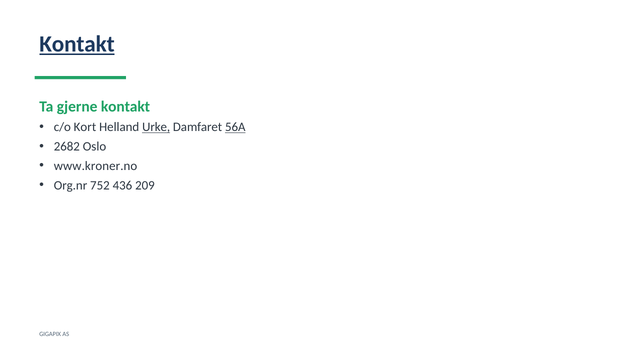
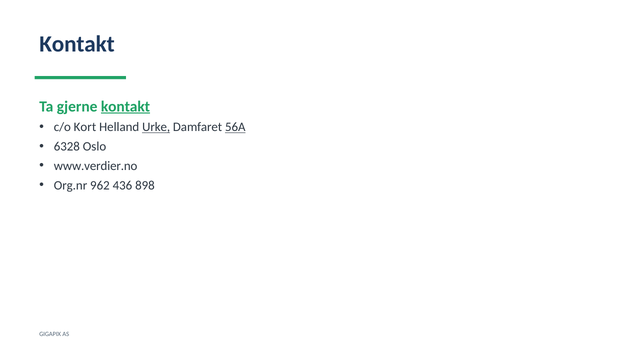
Kontakt underline: present -> none (77, 44)
kontakt underline: none -> present (125, 106)
2682: 2682 -> 6328 (67, 146)
www.kroner.no: www.kroner.no -> www.verdier.no (96, 166)
752: 752 -> 962 (100, 185)
209: 209 -> 898 (145, 185)
